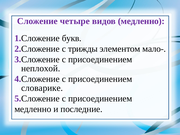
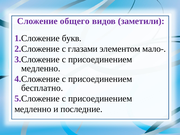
четыре: четыре -> общего (75, 21)
видов медленно: медленно -> заметили (141, 21)
трижды: трижды -> глазами (83, 49)
неплохой: неплохой -> медленно (41, 68)
словарике: словарике -> бесплатно (42, 88)
